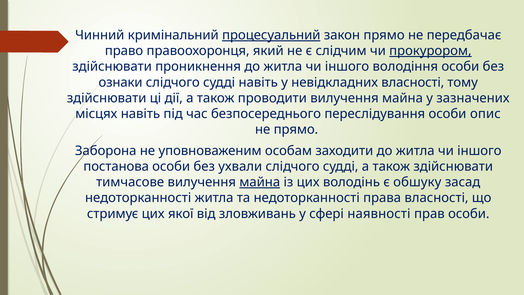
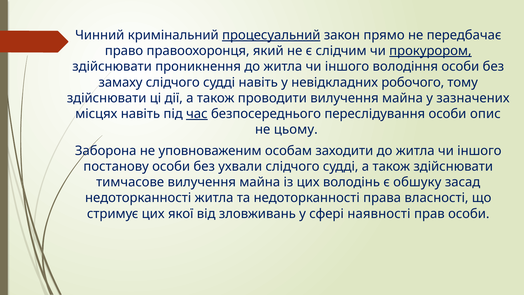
ознаки: ознаки -> замаху (121, 82)
невідкладних власності: власності -> робочого (413, 82)
час underline: none -> present (197, 114)
не прямо: прямо -> цьому (296, 129)
постанова: постанова -> постанову (116, 166)
майна underline: present -> none (260, 182)
